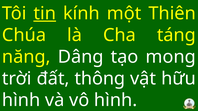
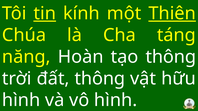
Thiên underline: none -> present (172, 13)
Dâng: Dâng -> Hoàn (81, 57)
tạo mong: mong -> thông (171, 57)
